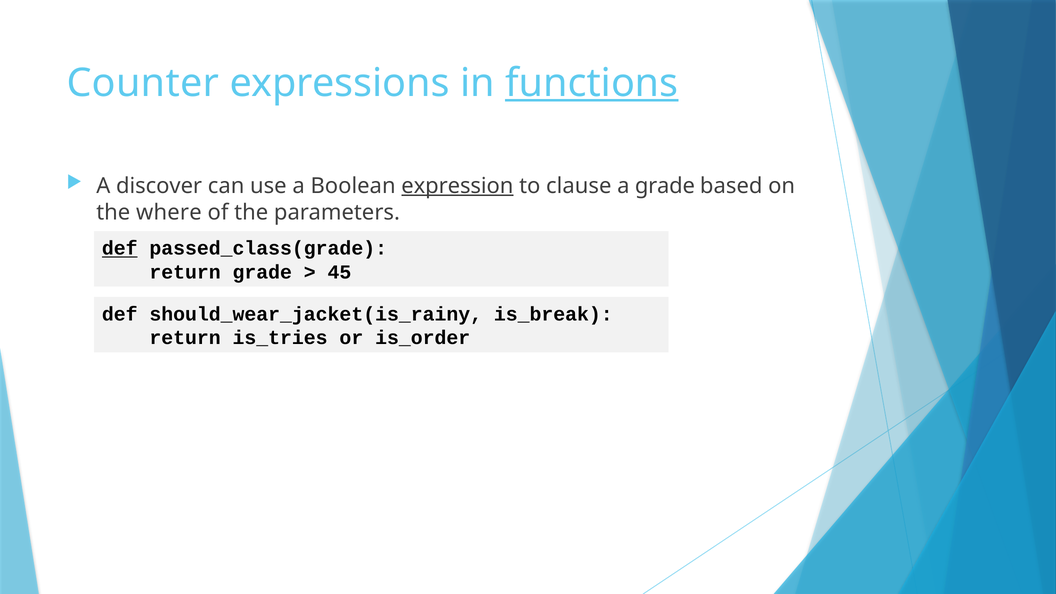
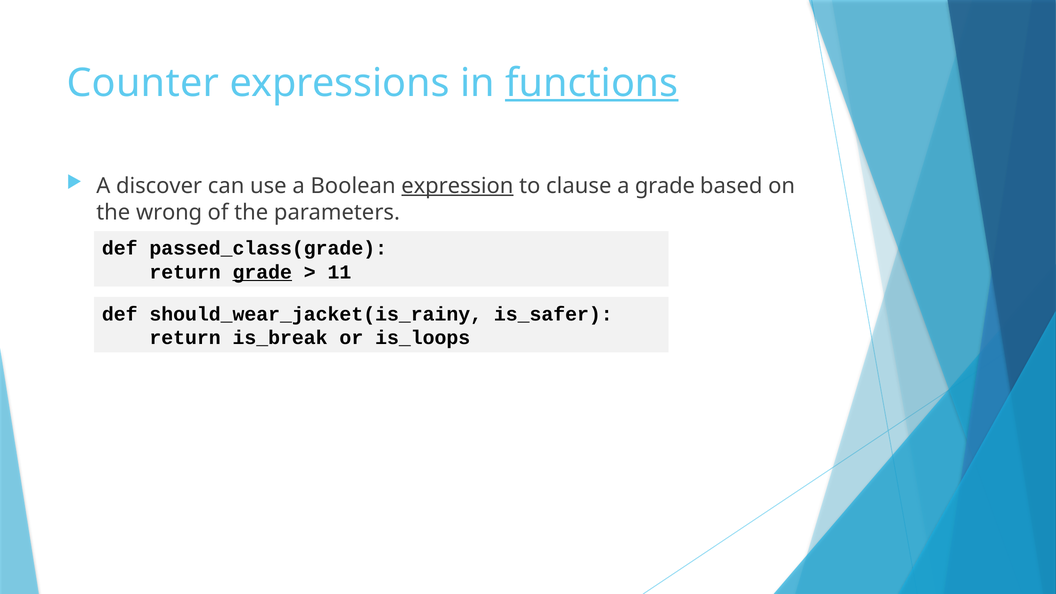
where: where -> wrong (169, 212)
def underline: present -> none (120, 248)
grade underline: none -> present (262, 272)
45: 45 -> 11 (339, 272)
is_break: is_break -> is_safer (553, 314)
is_tries: is_tries -> is_break (280, 338)
is_order: is_order -> is_loops (423, 338)
